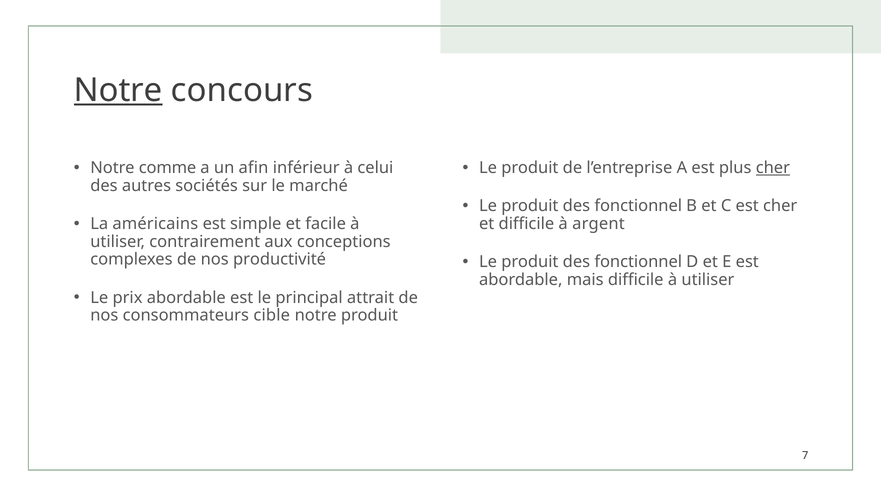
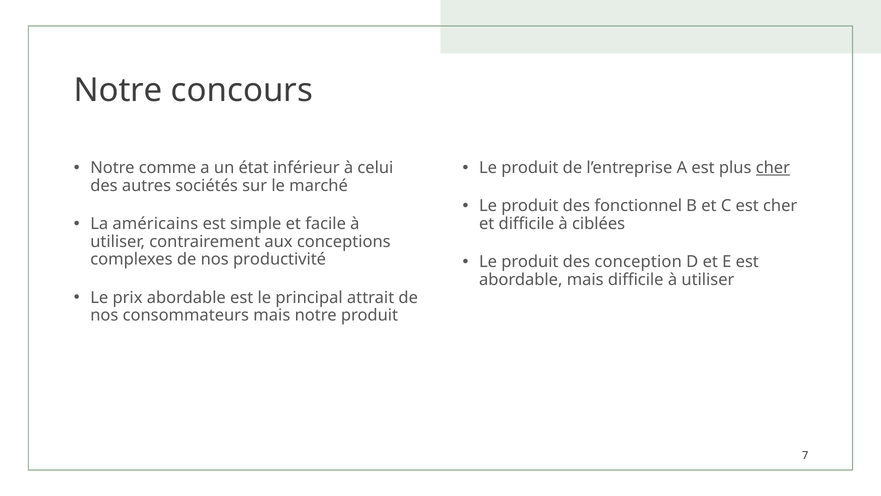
Notre underline: present -> none (118, 90)
afin: afin -> état (254, 168)
argent: argent -> ciblées (599, 224)
fonctionnel: fonctionnel -> conception (638, 262)
consommateurs cible: cible -> mais (272, 315)
